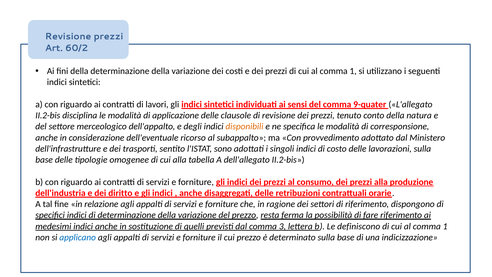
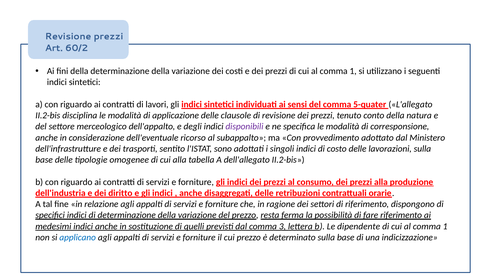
9-quater: 9-quater -> 5-quater (370, 104)
disponibili colour: orange -> purple (244, 126)
definiscono: definiscono -> dipendente (359, 226)
